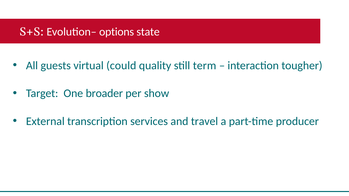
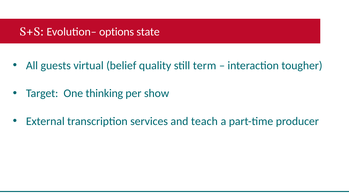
could: could -> belief (121, 66)
broader: broader -> thinking (104, 94)
travel: travel -> teach (204, 121)
